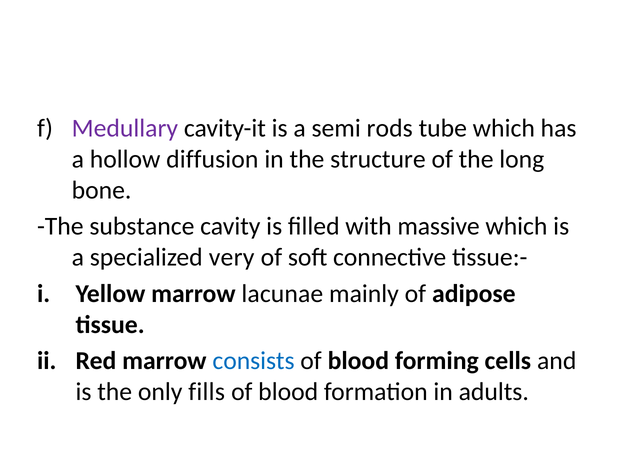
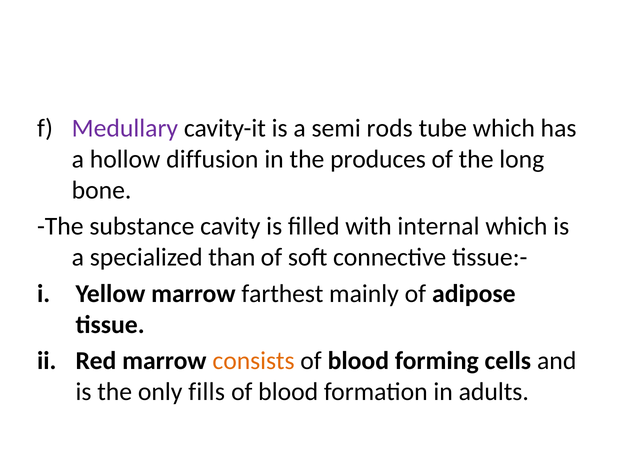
structure: structure -> produces (378, 159)
massive: massive -> internal (438, 226)
very: very -> than (232, 257)
lacunae: lacunae -> farthest (282, 294)
consists colour: blue -> orange (254, 361)
